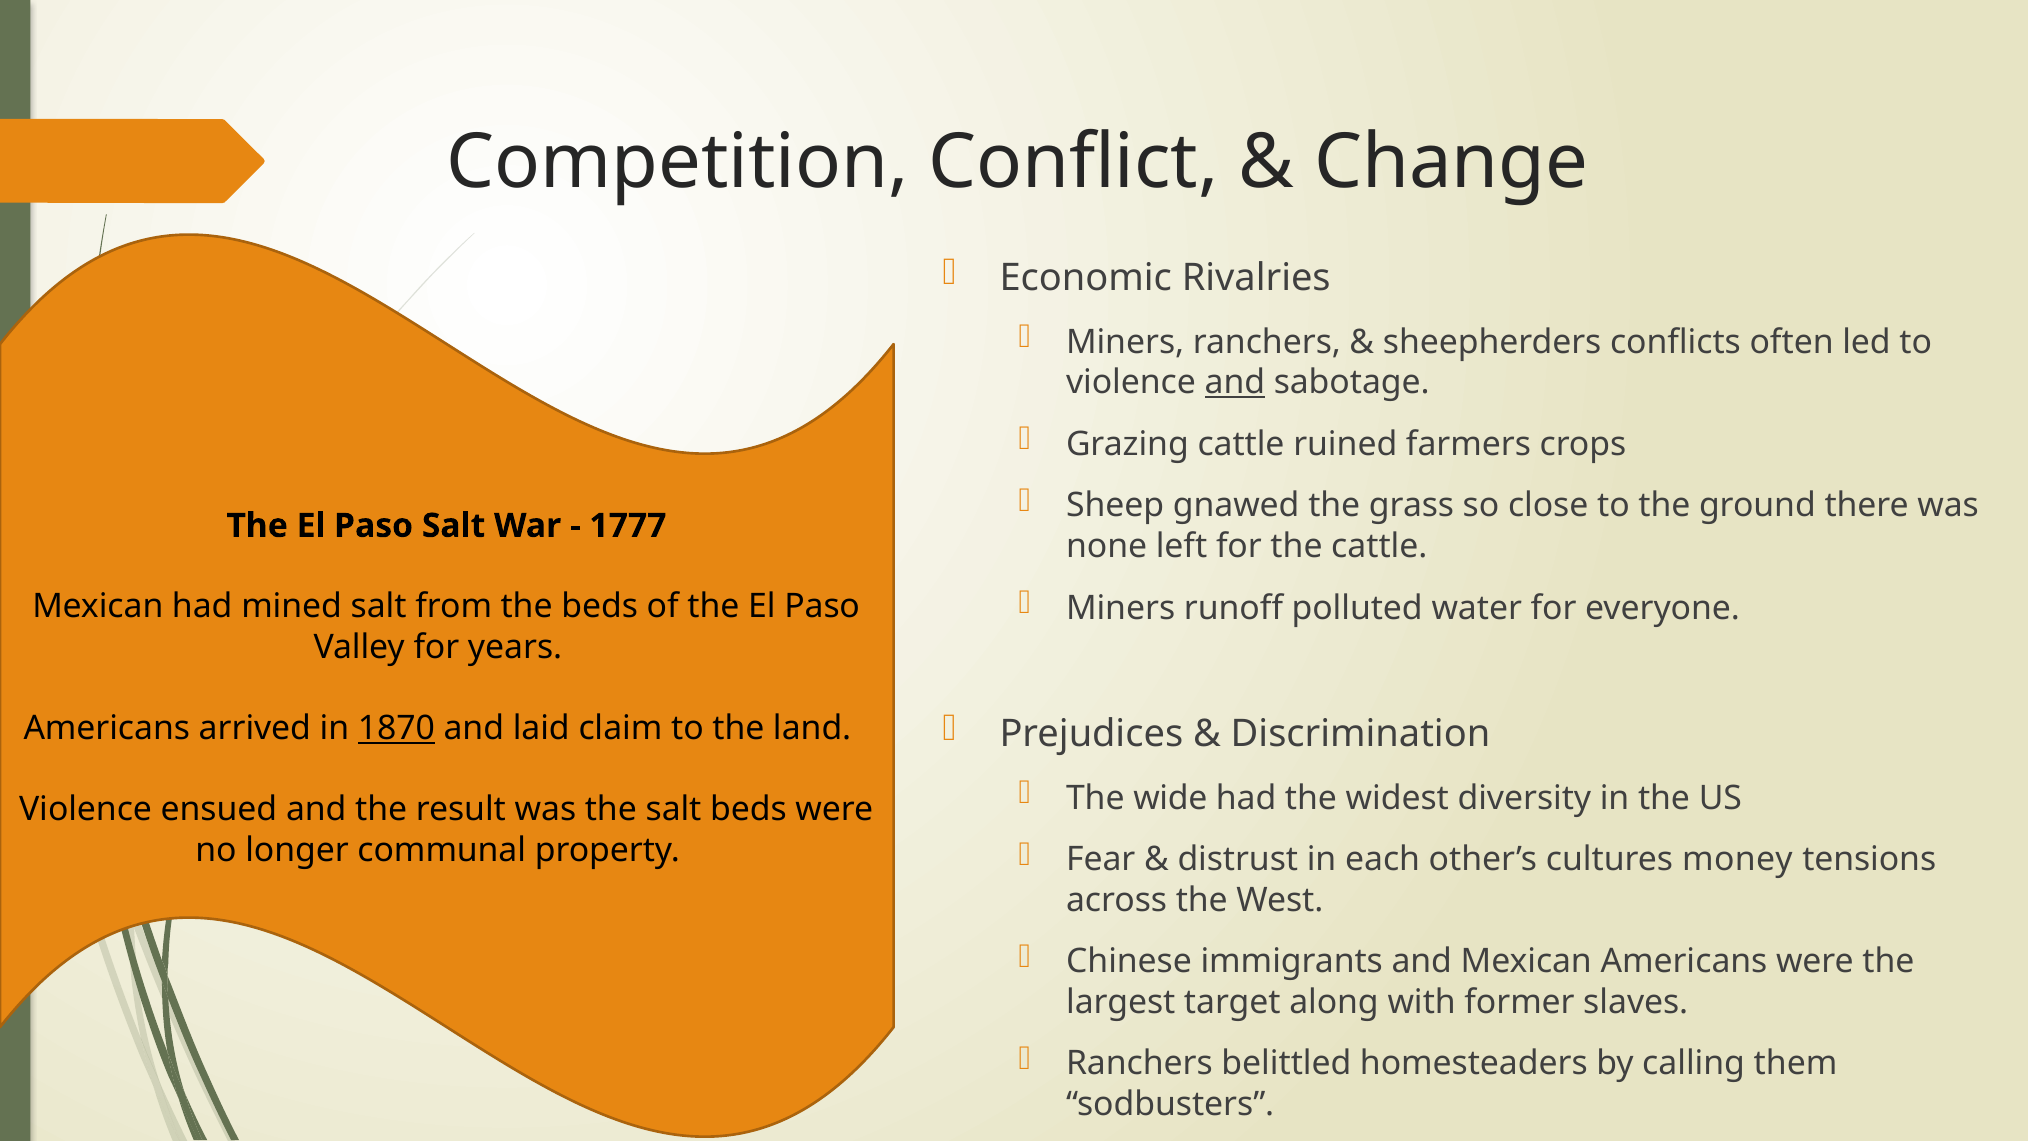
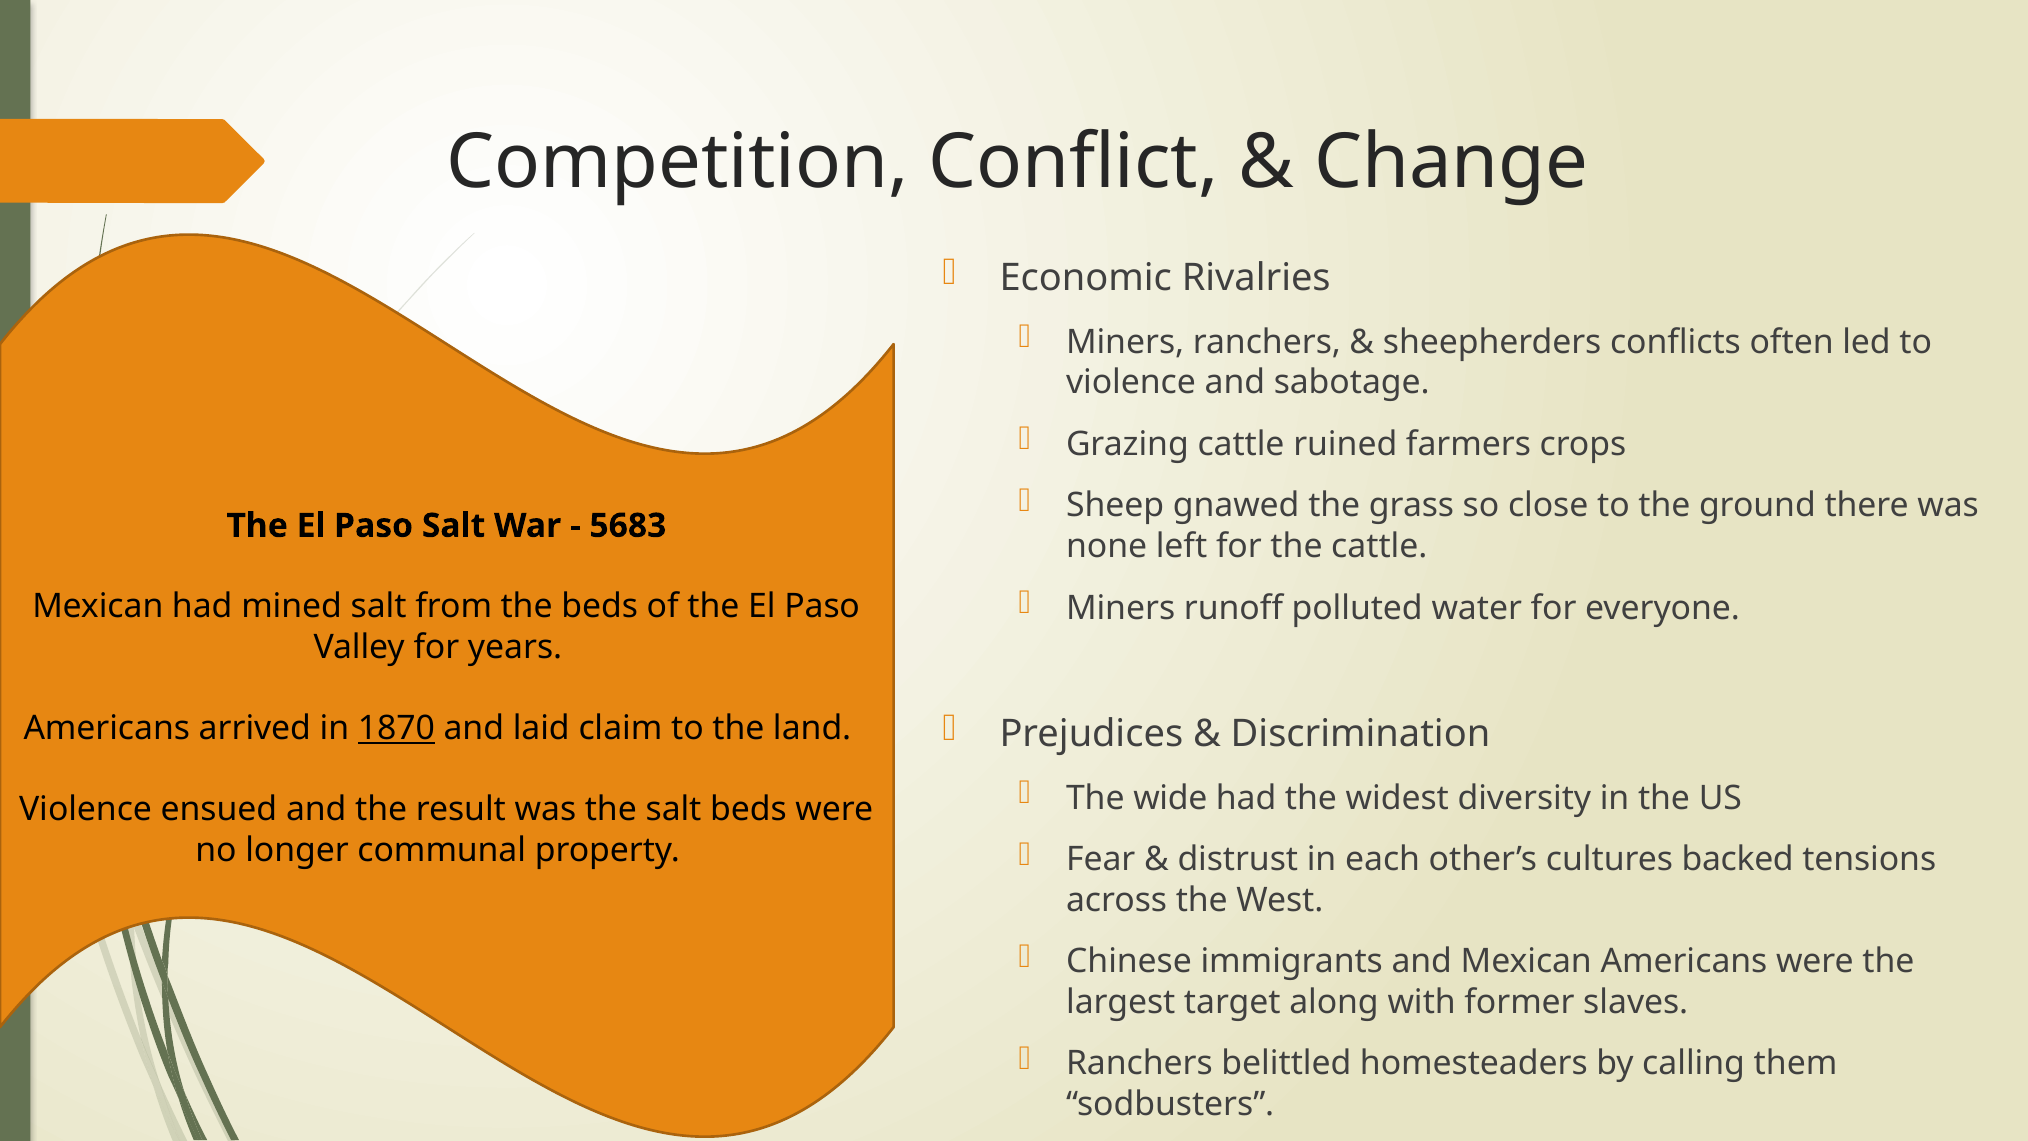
and underline: present -> none (1235, 382)
1777: 1777 -> 5683 (628, 526)
money: money -> backed (1738, 859)
